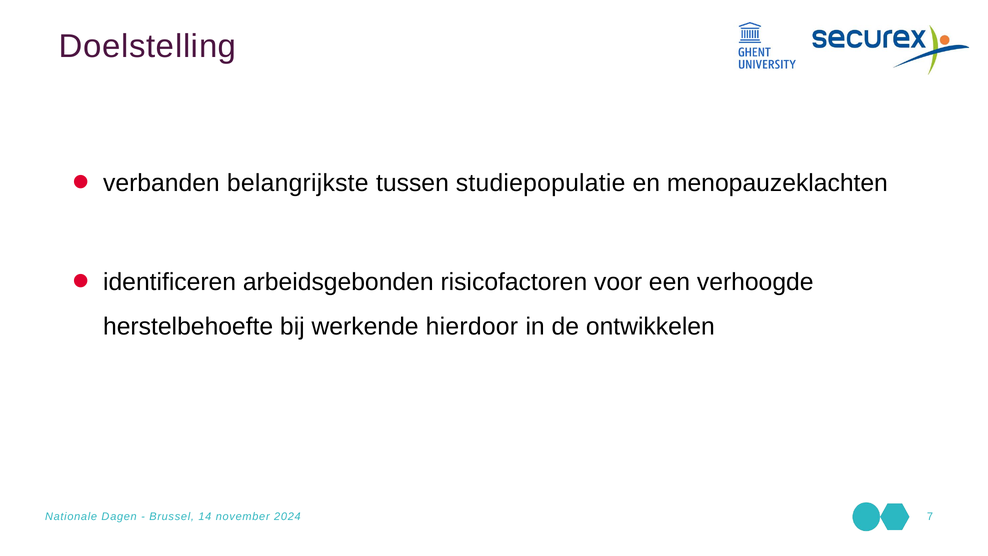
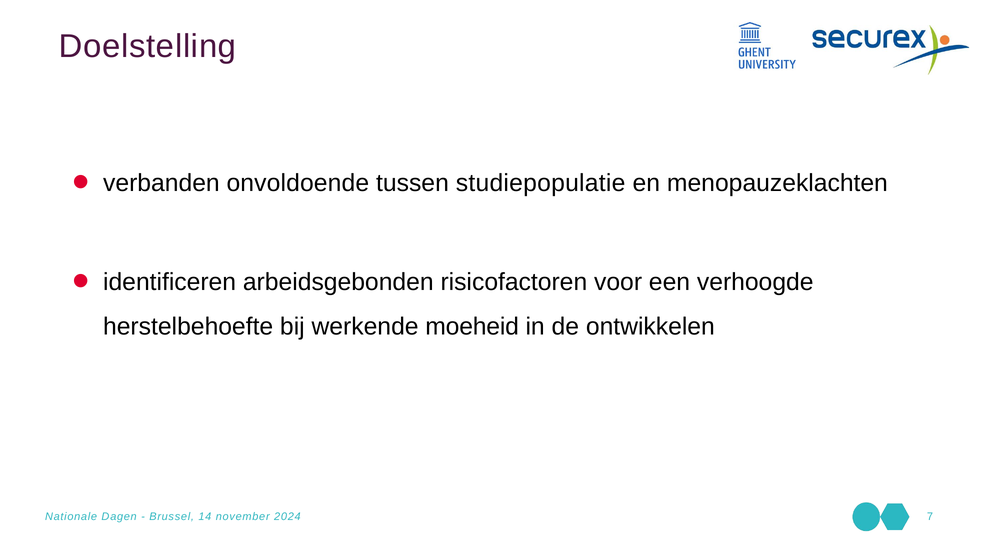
belangrijkste: belangrijkste -> onvoldoende (298, 183)
hierdoor: hierdoor -> moeheid (472, 326)
